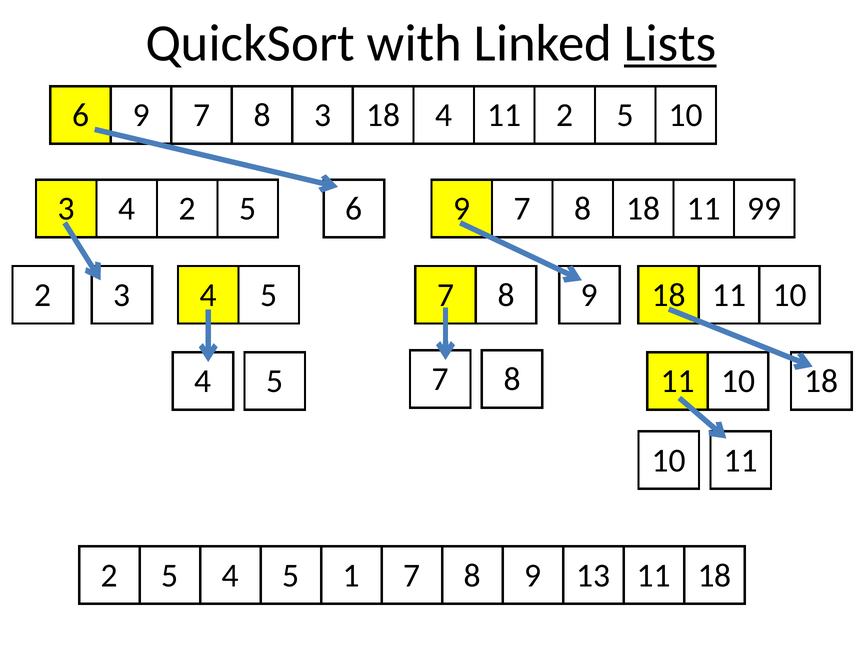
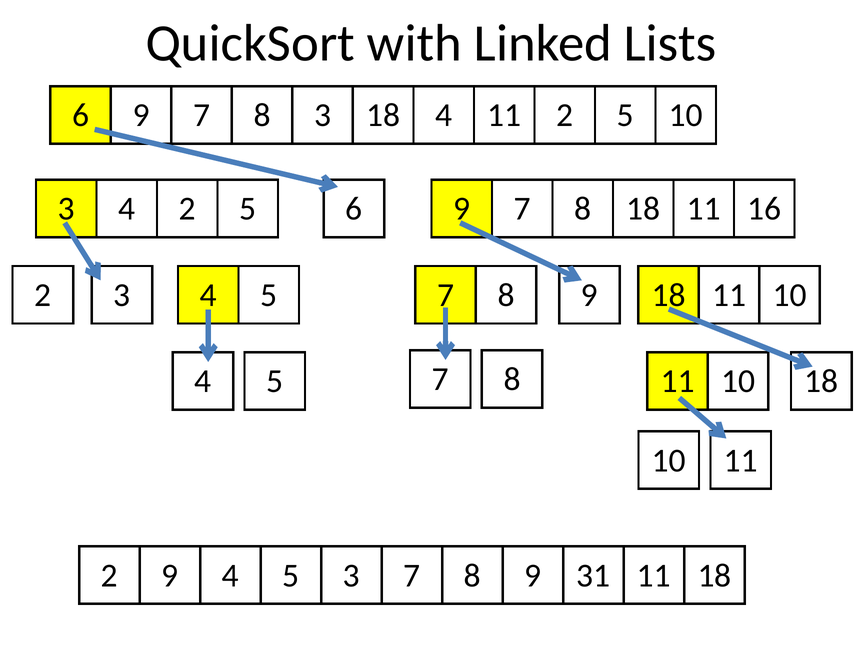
Lists underline: present -> none (670, 43)
99: 99 -> 16 (764, 209)
5: 5 -> 9 (170, 576)
5 1: 1 -> 3 (351, 576)
13: 13 -> 31 (593, 576)
